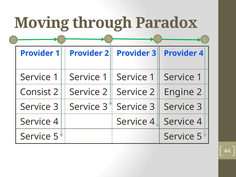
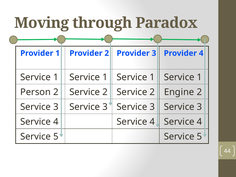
Consist: Consist -> Person (36, 92)
